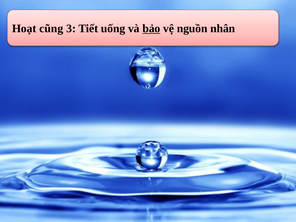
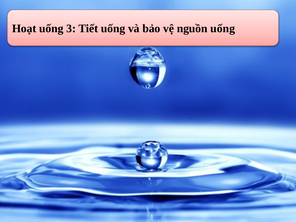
Hoạt cũng: cũng -> uống (51, 29)
bảo underline: present -> none (151, 29)
nguồn nhân: nhân -> uống (223, 29)
